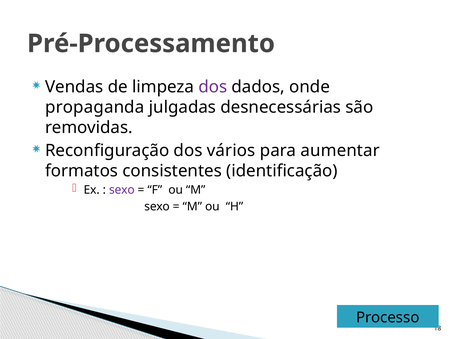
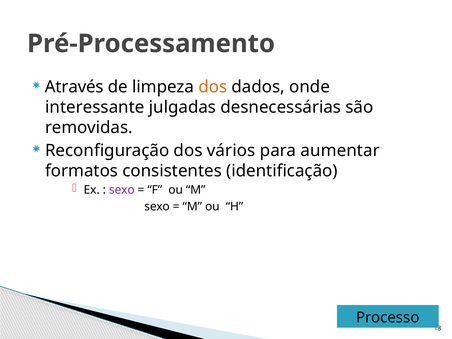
Vendas: Vendas -> Através (74, 87)
dos colour: purple -> orange (213, 87)
propaganda: propaganda -> interessante (95, 107)
